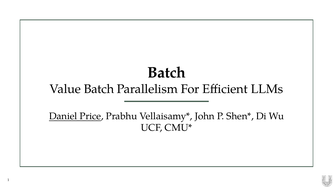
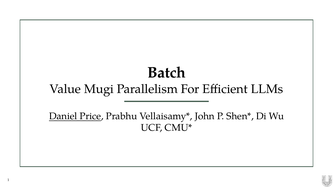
Value Batch: Batch -> Mugi (99, 89)
